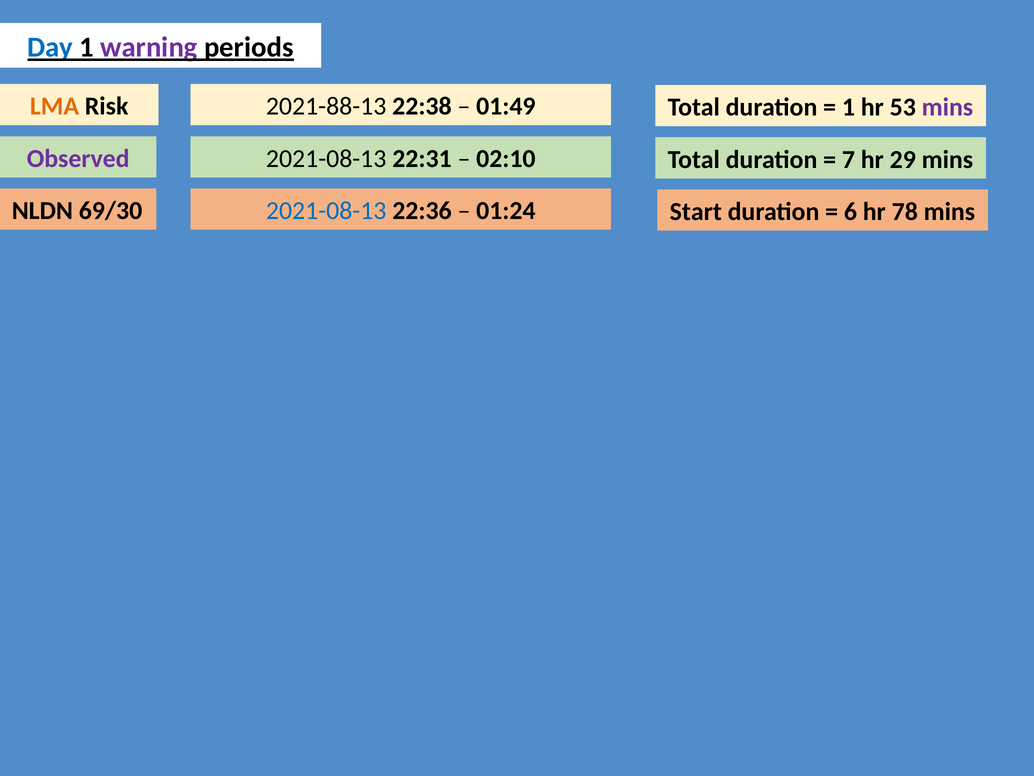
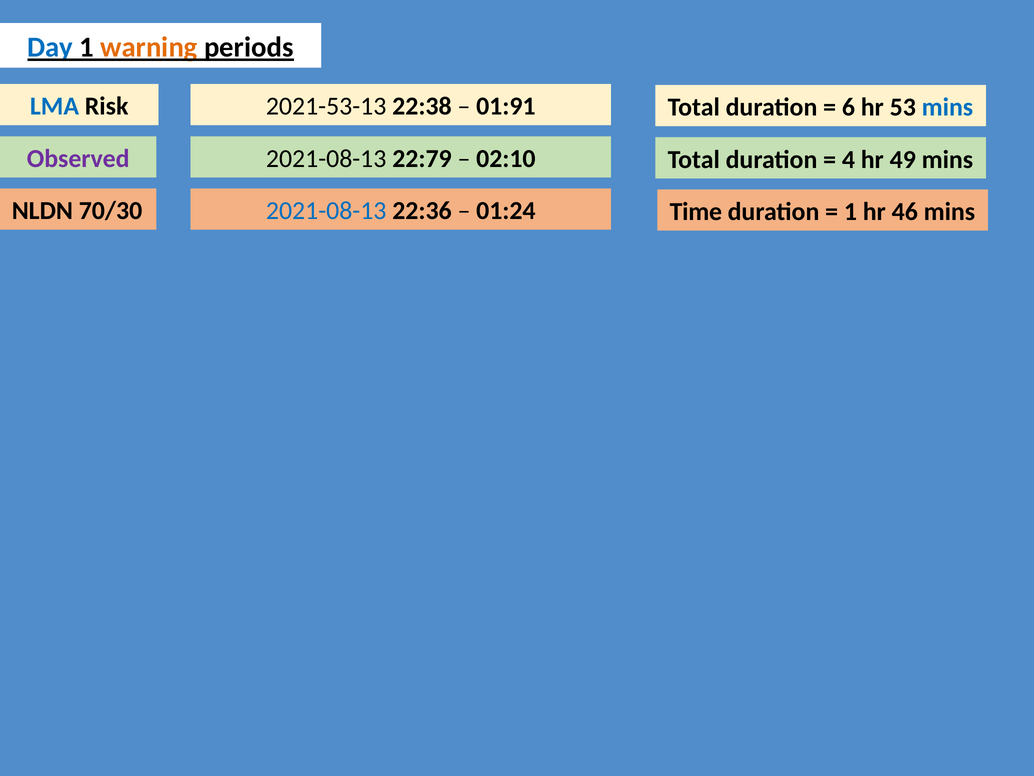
warning colour: purple -> orange (149, 47)
LMA colour: orange -> blue (54, 106)
2021-88-13: 2021-88-13 -> 2021-53-13 (326, 106)
01:49: 01:49 -> 01:91 (506, 106)
1: 1 -> 6 (848, 107)
mins colour: purple -> blue (947, 107)
22:31: 22:31 -> 22:79 (422, 159)
7: 7 -> 4 (848, 160)
29: 29 -> 49 (903, 160)
69/30: 69/30 -> 70/30 (111, 211)
Start: Start -> Time (696, 212)
6: 6 -> 1 (850, 212)
78: 78 -> 46 (905, 212)
